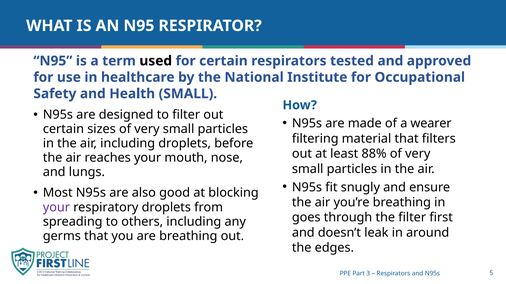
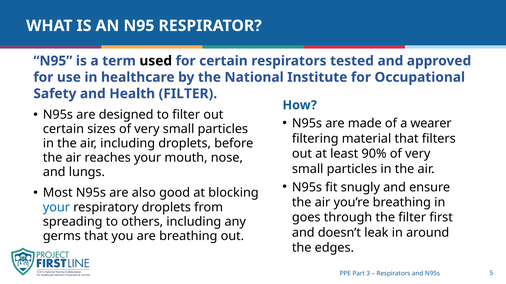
Health SMALL: SMALL -> FILTER (188, 94)
88%: 88% -> 90% (374, 154)
your colour: purple -> blue (56, 208)
